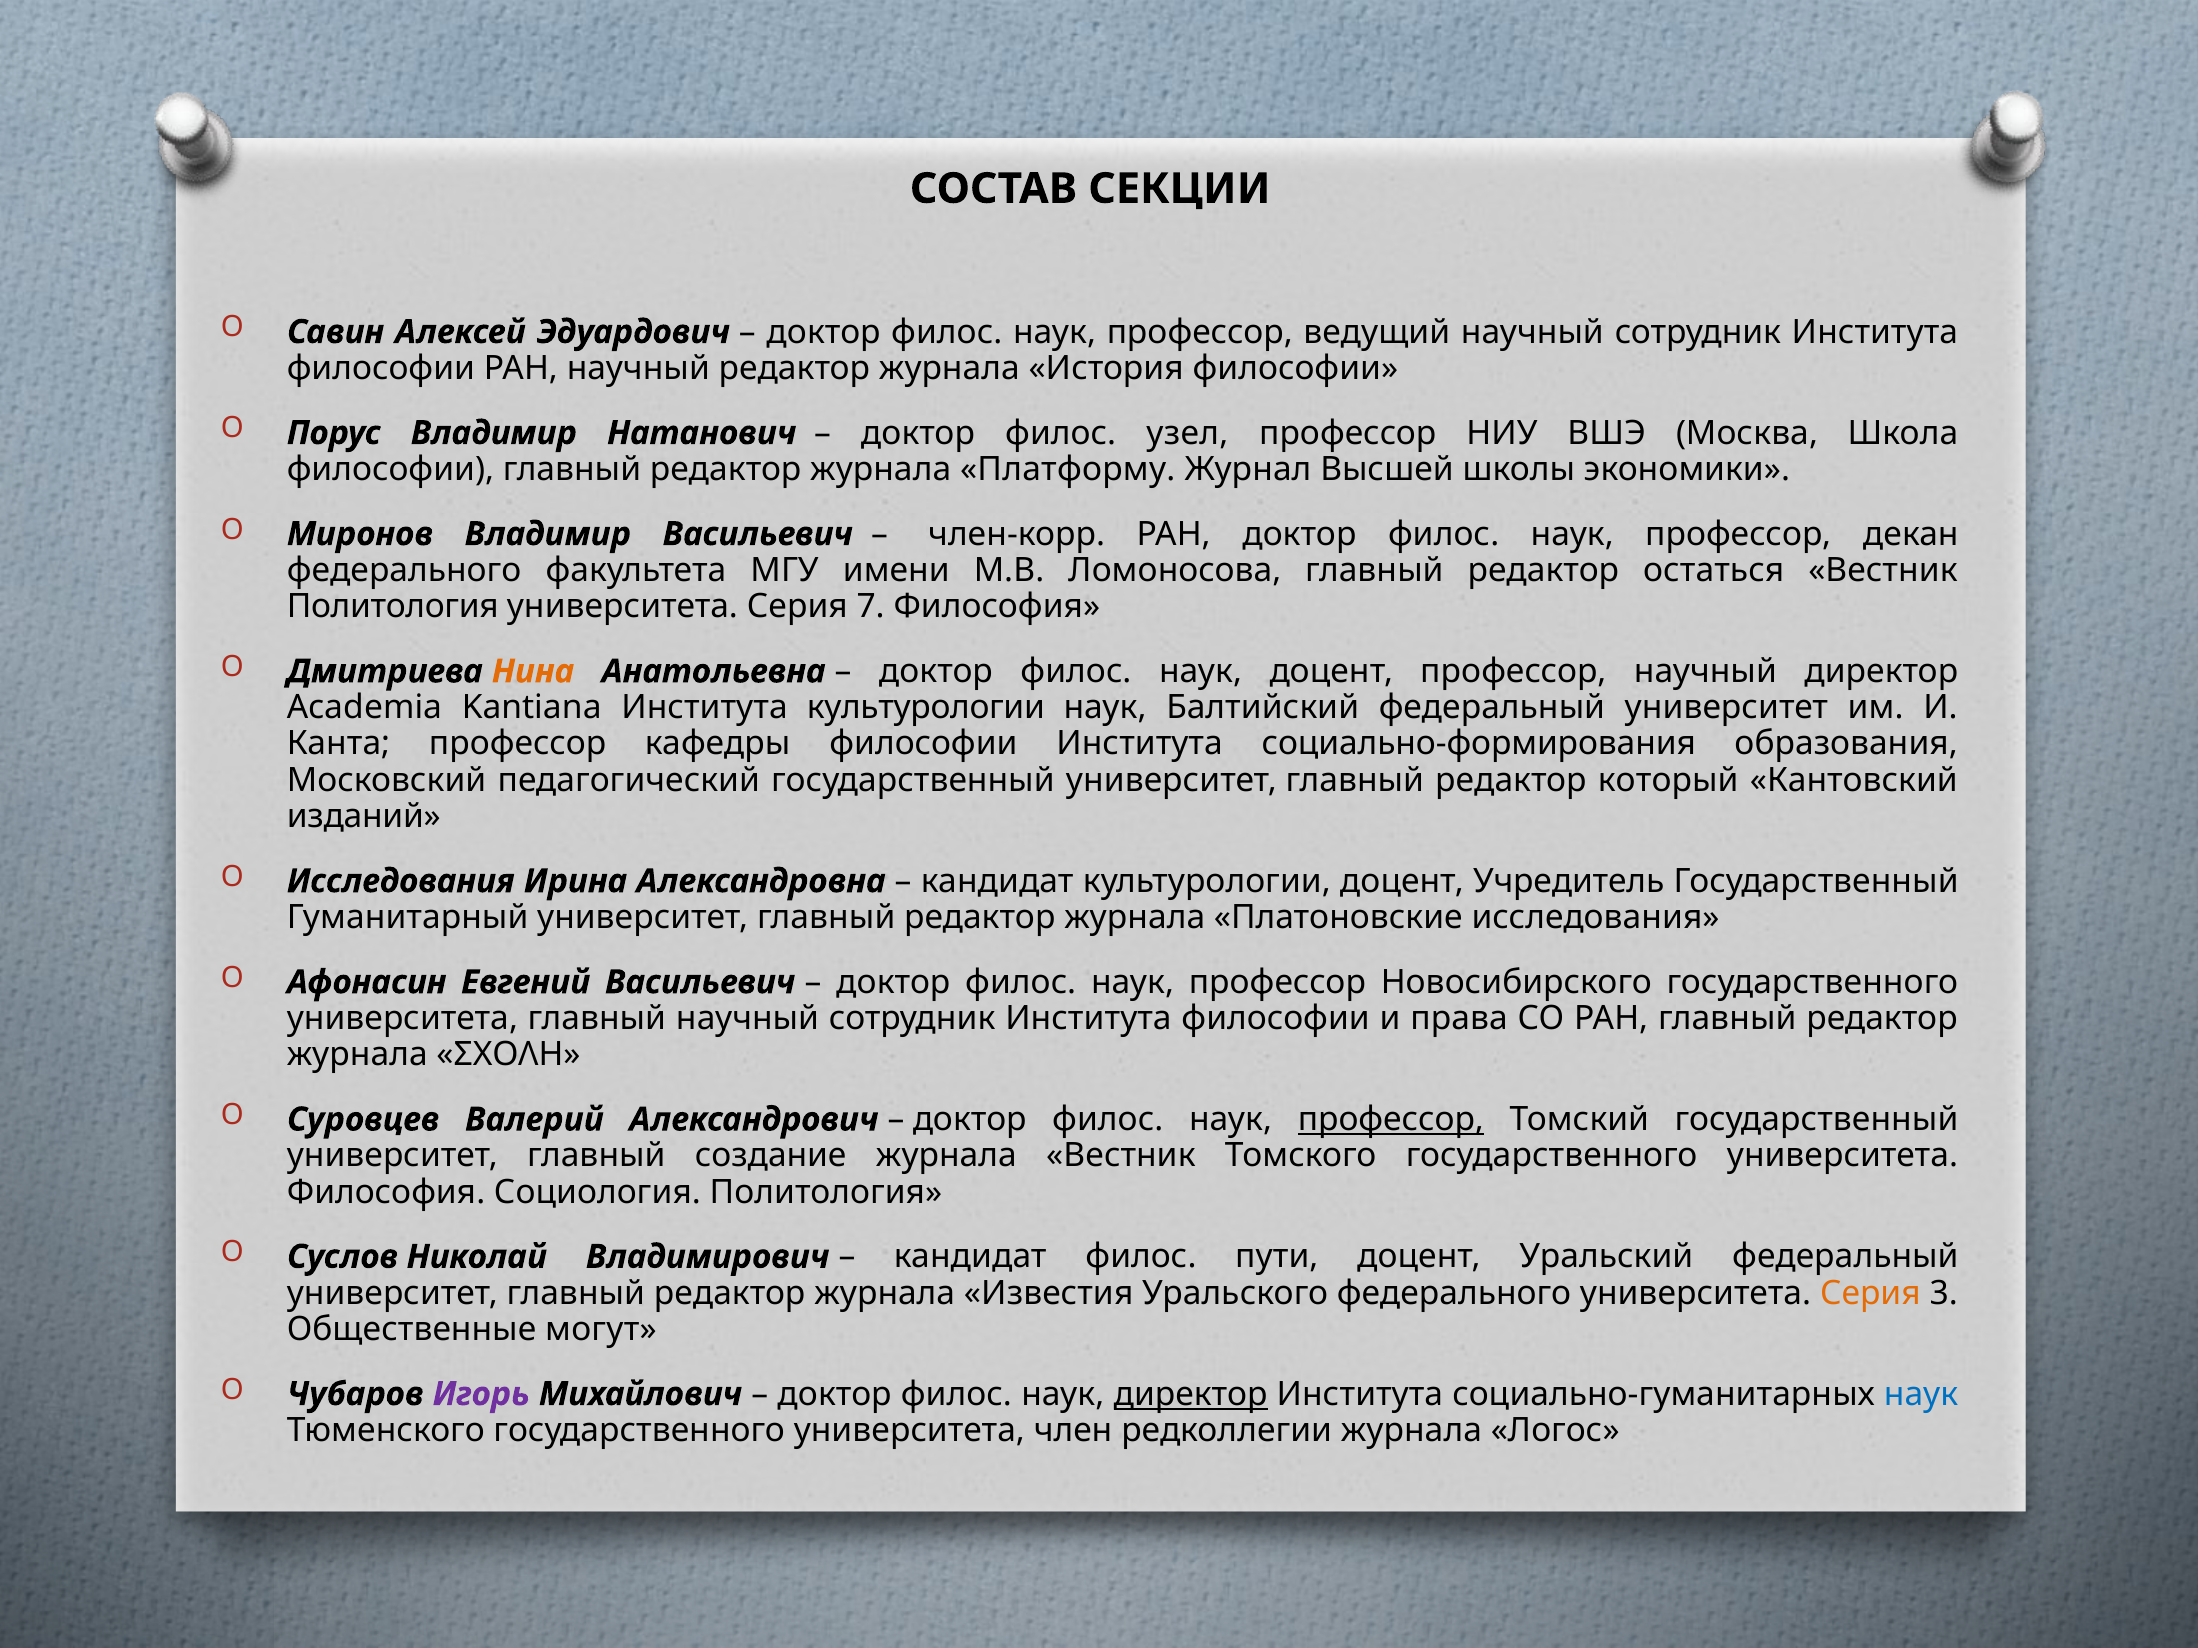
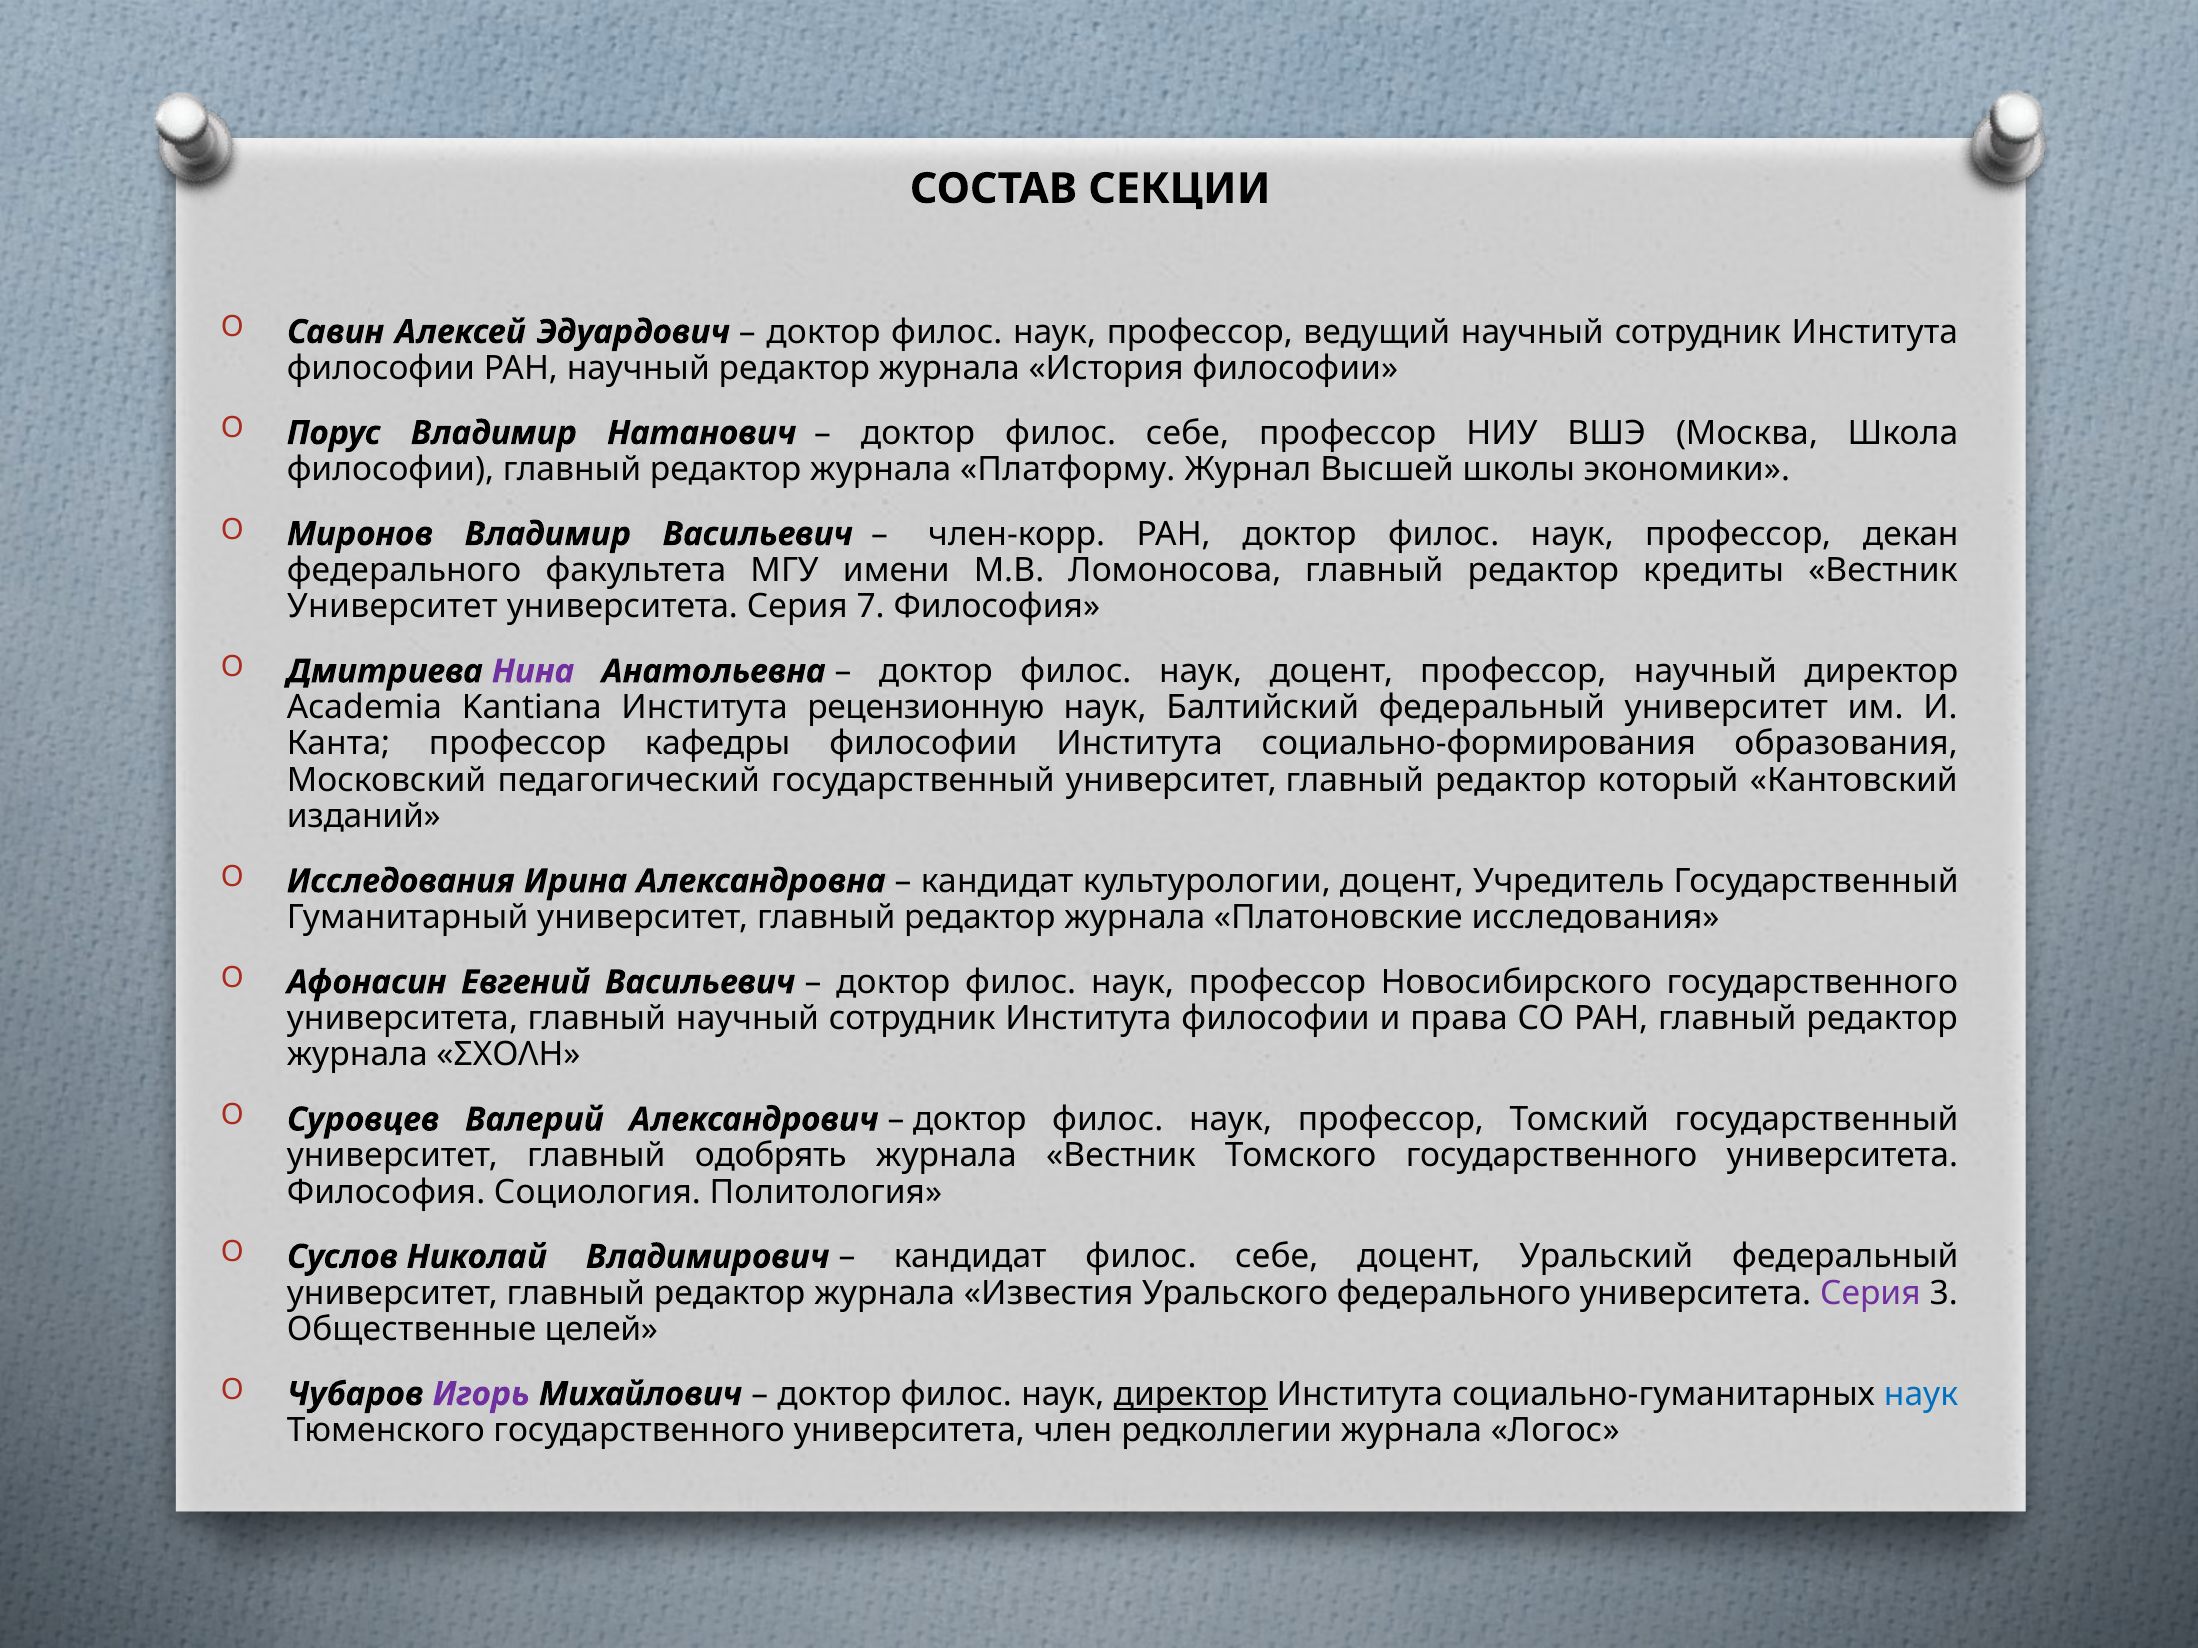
доктор филос узел: узел -> себе (1188, 433)
остаться: остаться -> кредиты (1714, 571)
Политология: Политология -> Университет (392, 607)
Нина colour: orange -> purple (533, 672)
Института культурологии: культурологии -> рецензионную (926, 708)
профессор underline: present -> none (1391, 1120)
создание: создание -> одобрять (771, 1156)
кандидат филос пути: пути -> себе (1277, 1257)
Серия colour: orange -> purple (1870, 1293)
могут: могут -> целей (601, 1330)
